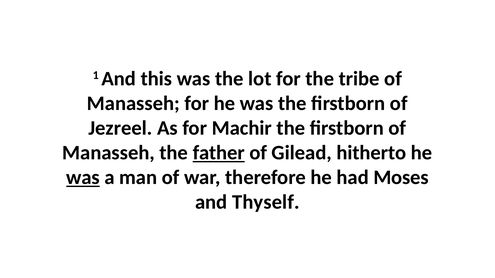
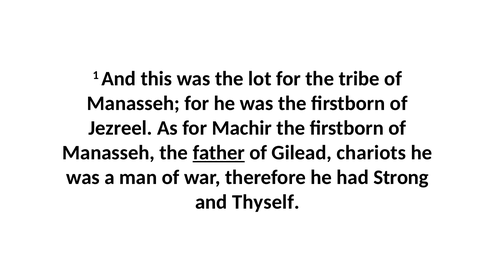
hitherto: hitherto -> chariots (371, 153)
was underline: present -> none (83, 178)
Moses: Moses -> Strong (401, 178)
